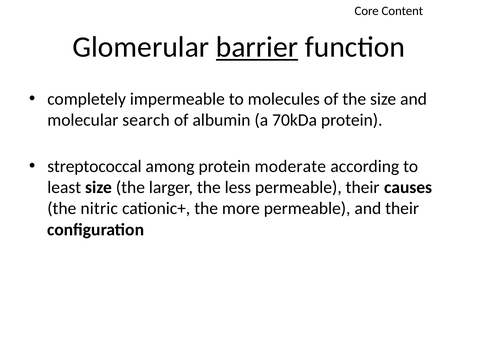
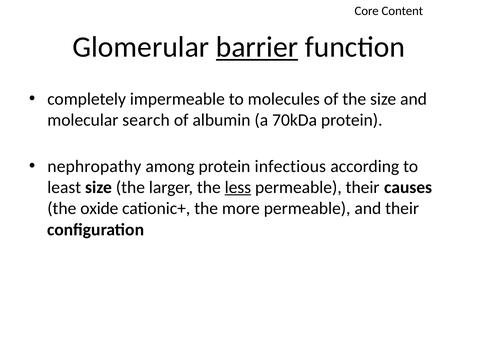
streptococcal: streptococcal -> nephropathy (94, 166)
moderate: moderate -> infectious (290, 166)
less underline: none -> present (238, 187)
nitric: nitric -> oxide (99, 208)
